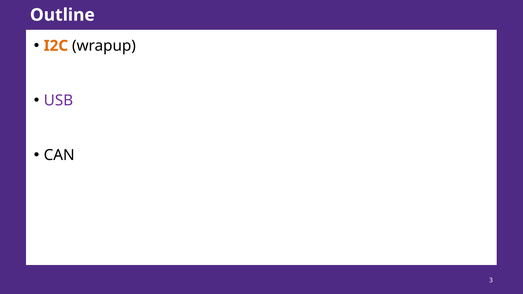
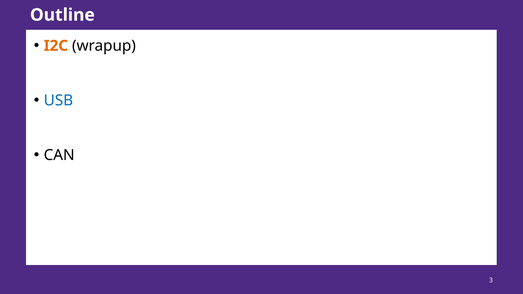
USB colour: purple -> blue (58, 101)
